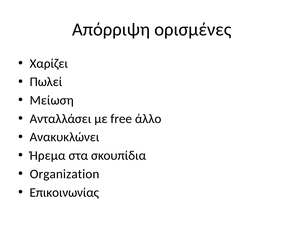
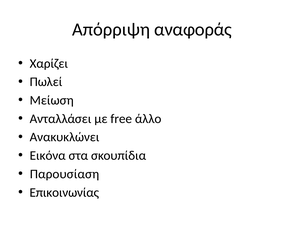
ορισμένες: ορισμένες -> αναφοράς (193, 29)
Ήρεμα: Ήρεμα -> Εικόνα (48, 156)
Organization: Organization -> Παρουσίαση (65, 174)
